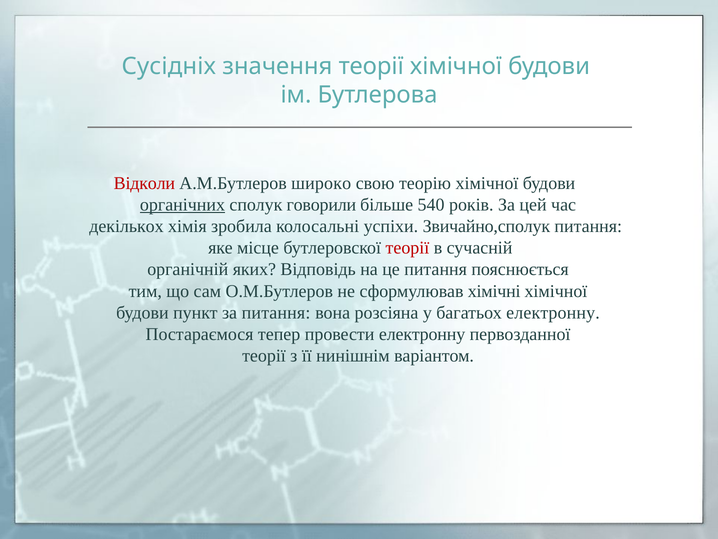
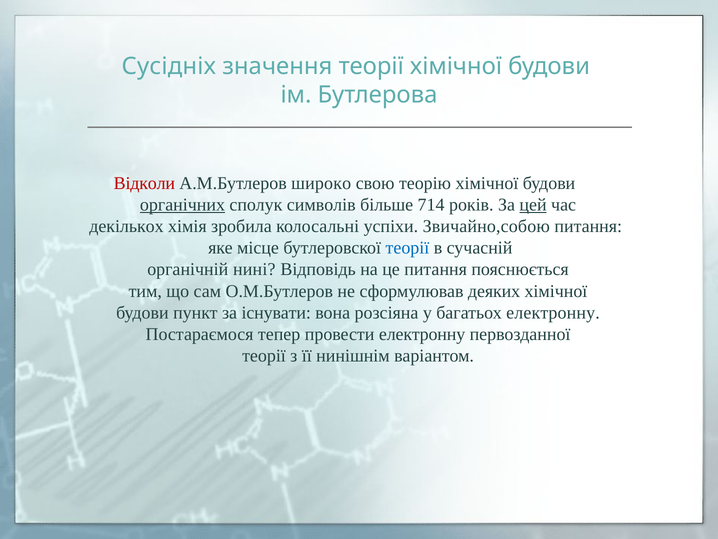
говорили: говорили -> символів (321, 205)
540: 540 -> 714 (431, 205)
цей underline: none -> present (533, 205)
Звичайно,сполук: Звичайно,сполук -> Звичайно,собою (486, 226)
теорії colour: red -> blue (407, 248)
яких: яких -> нині (254, 269)
хімічні: хімічні -> деяких (494, 291)
за питання: питання -> існувати (276, 312)
